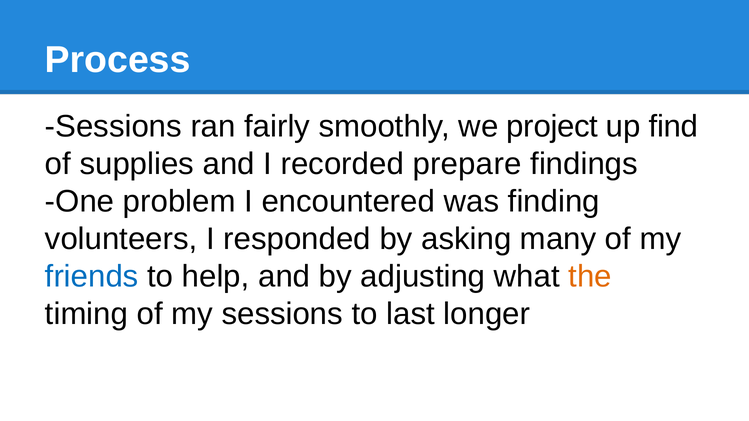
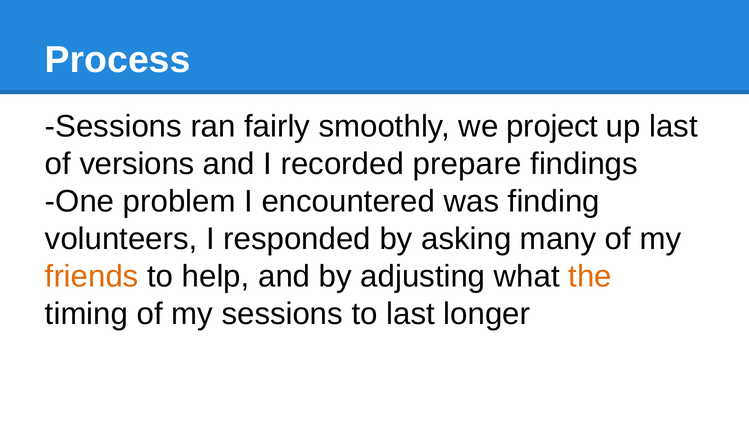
up find: find -> last (673, 127)
supplies: supplies -> versions (137, 164)
friends colour: blue -> orange (92, 277)
